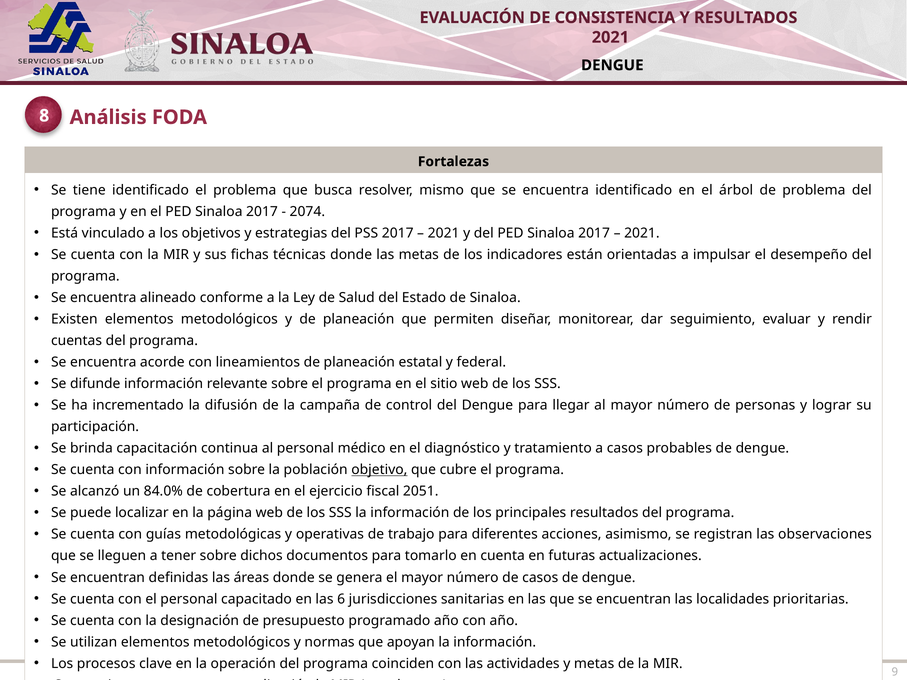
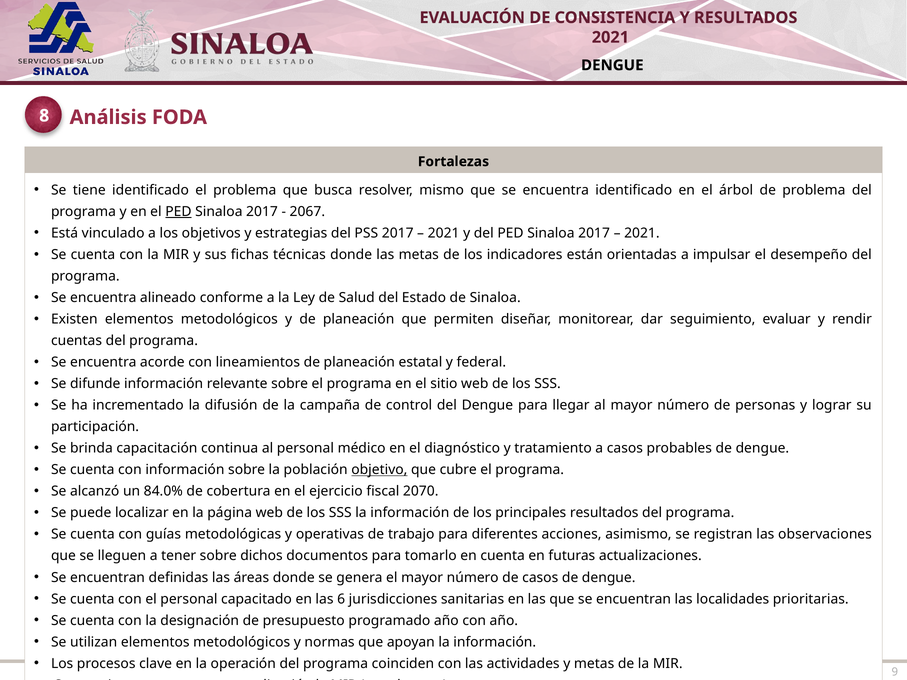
PED underline: none -> present (178, 212)
2074: 2074 -> 2067 (307, 212)
2051: 2051 -> 2070 (421, 492)
